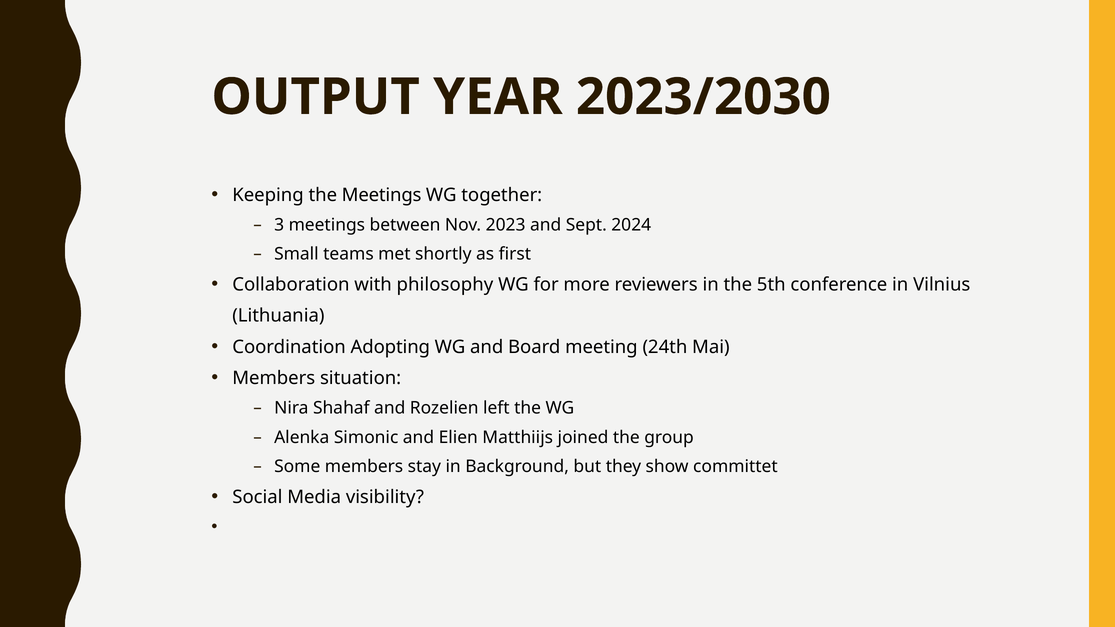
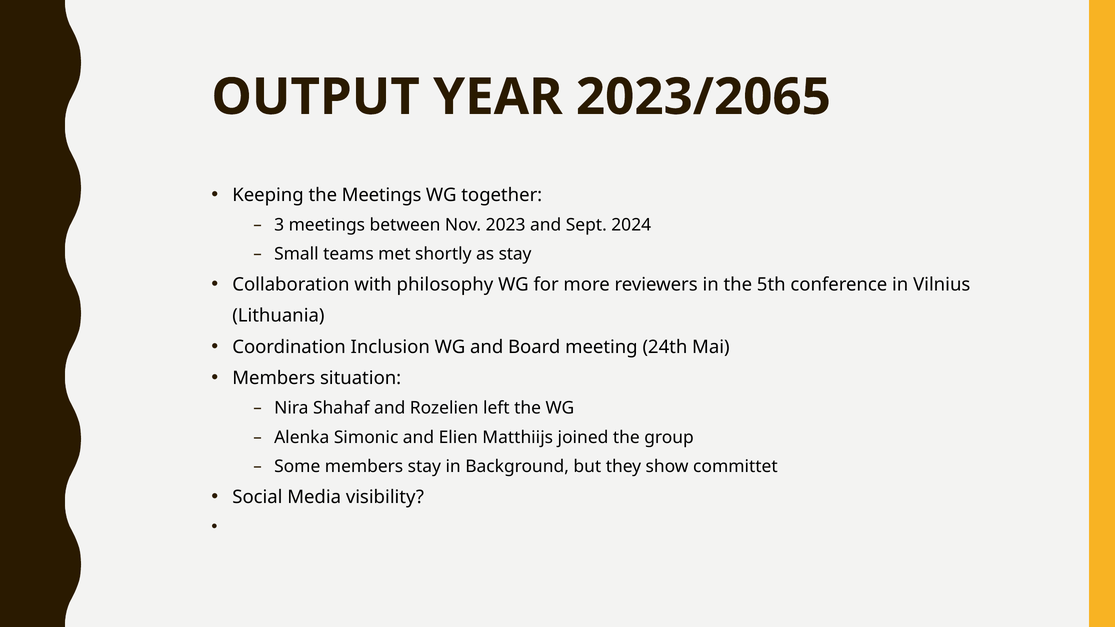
2023/2030: 2023/2030 -> 2023/2065 (703, 97)
as first: first -> stay (515, 254)
Adopting: Adopting -> Inclusion (390, 347)
